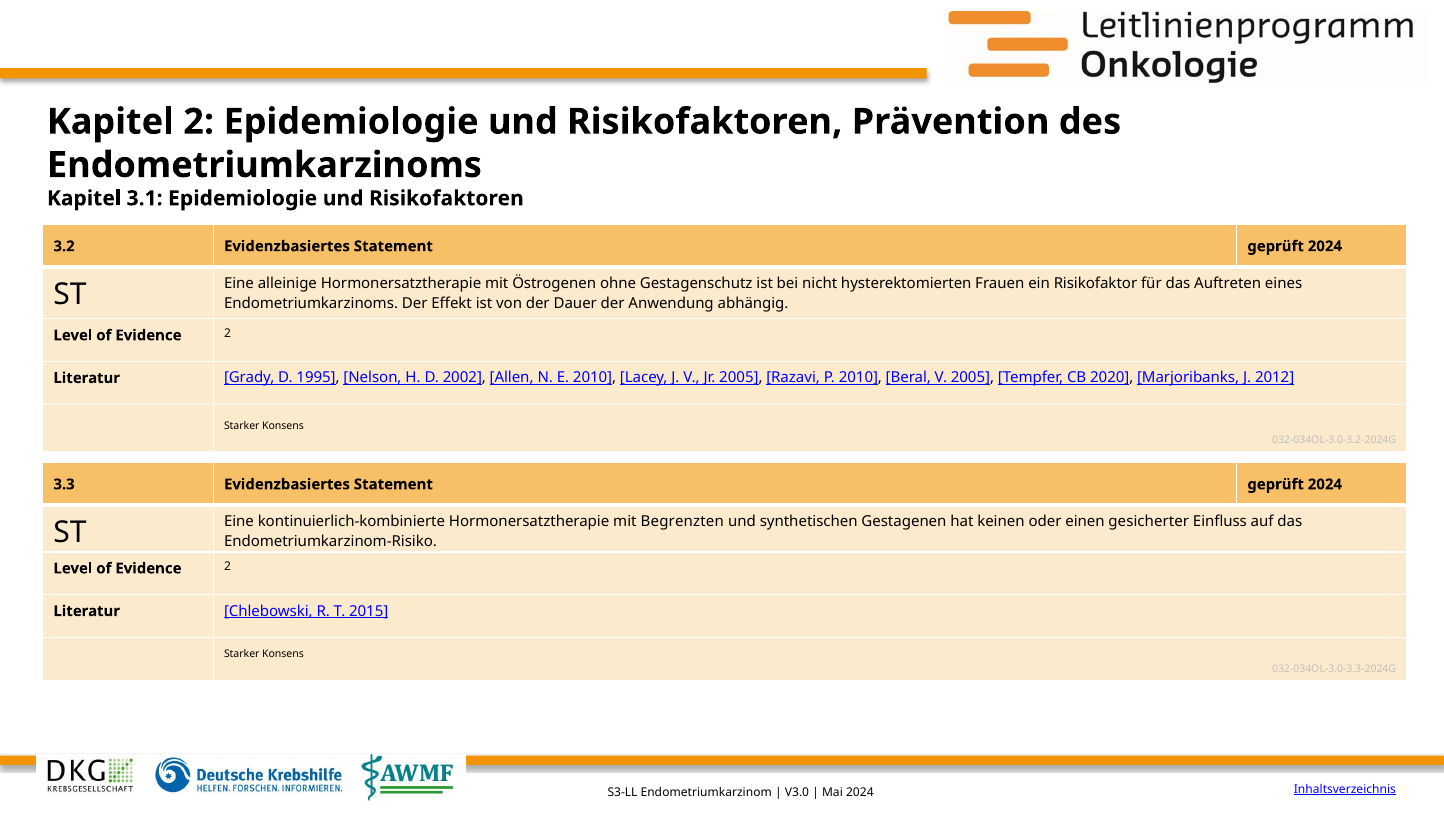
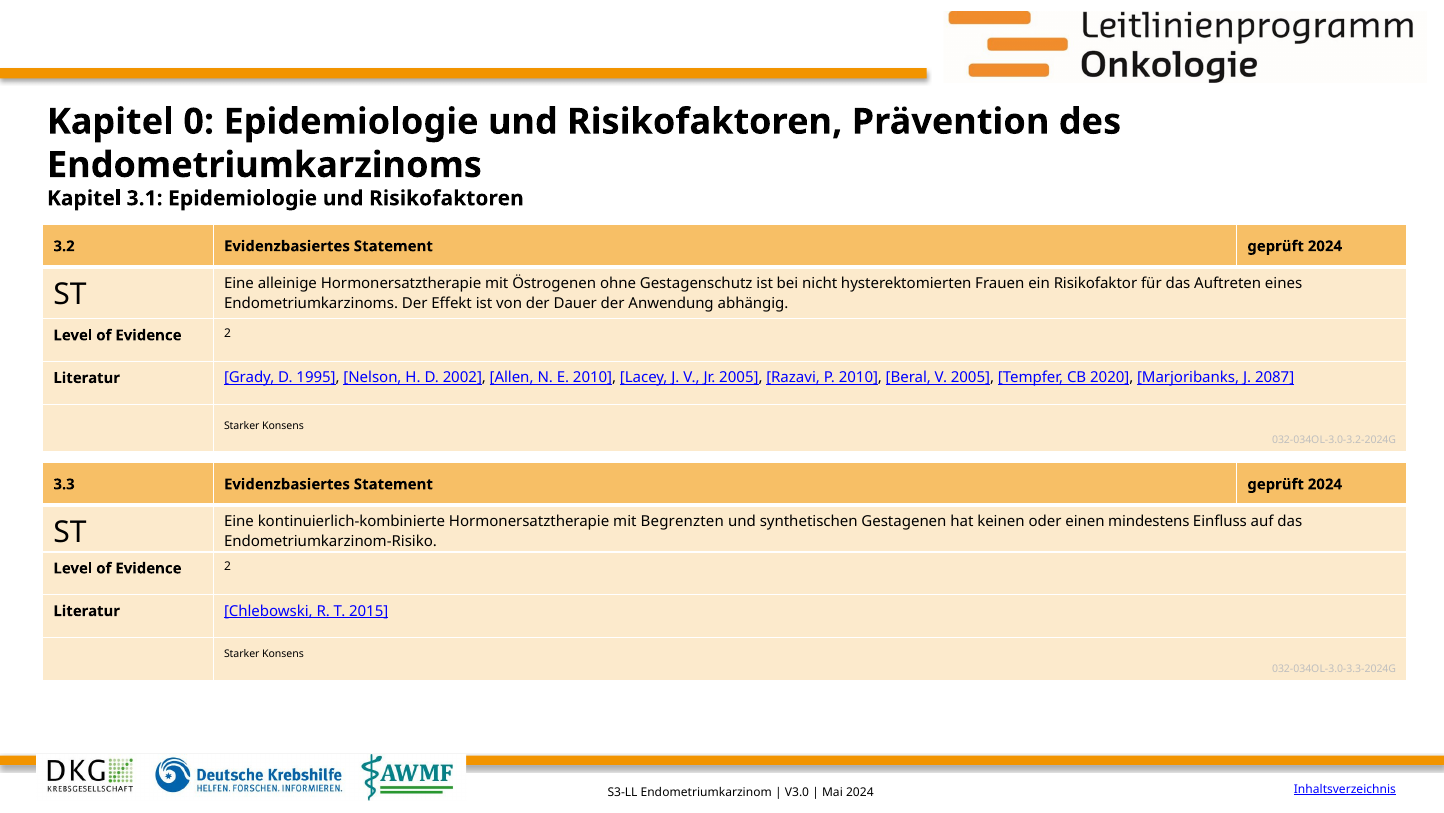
Kapitel 2: 2 -> 0 (199, 122)
2012: 2012 -> 2087 (1275, 378)
gesicherter: gesicherter -> mindestens (1149, 521)
